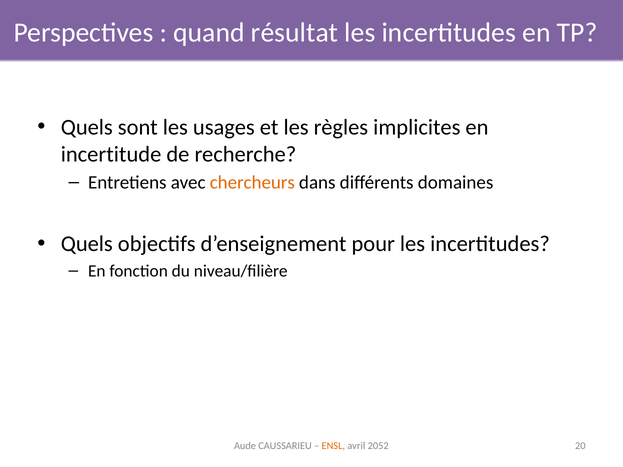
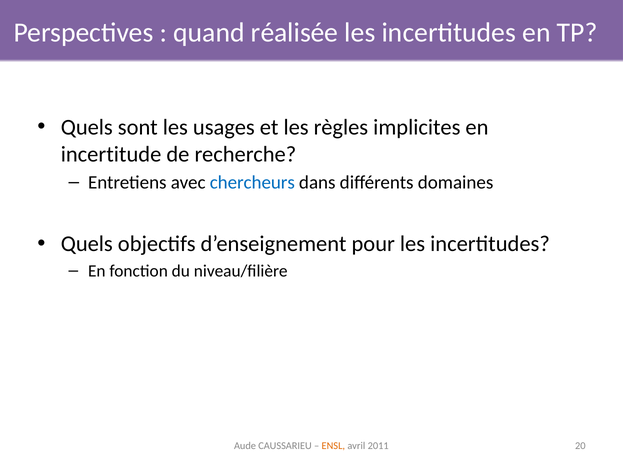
résultat: résultat -> réalisée (295, 33)
chercheurs colour: orange -> blue (252, 183)
2052: 2052 -> 2011 (378, 446)
